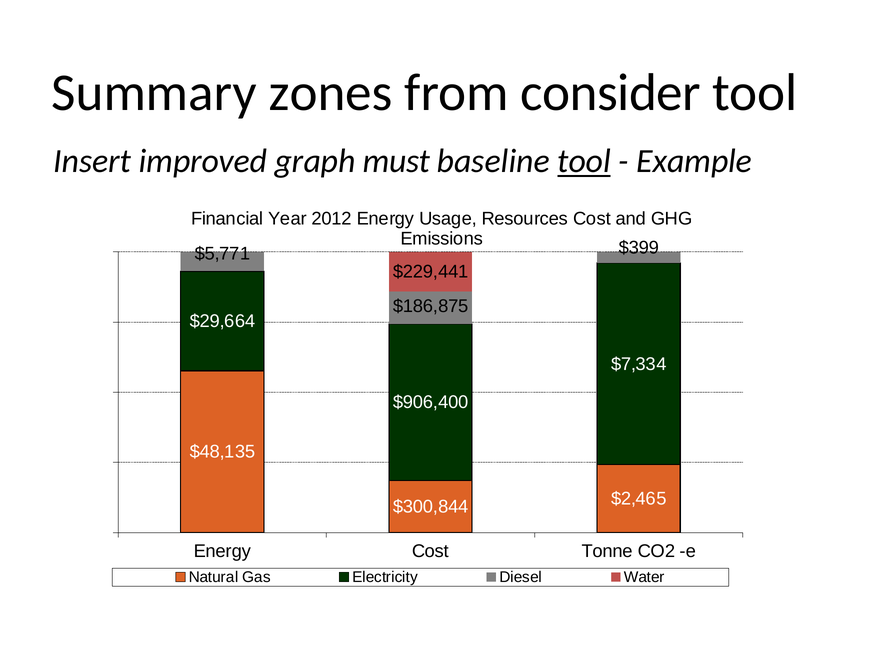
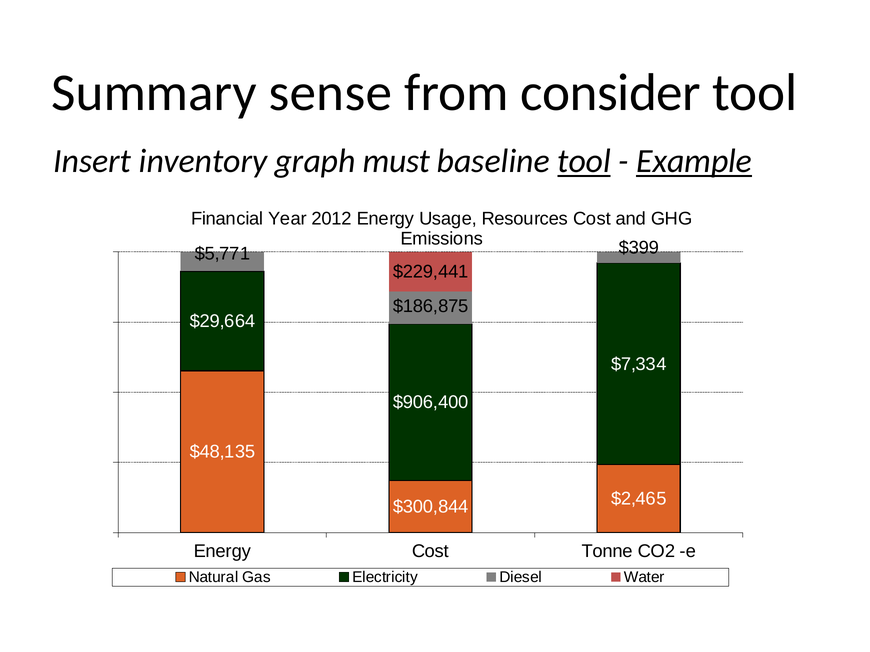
zones: zones -> sense (330, 93)
improved: improved -> inventory (203, 161)
Example underline: none -> present (694, 161)
